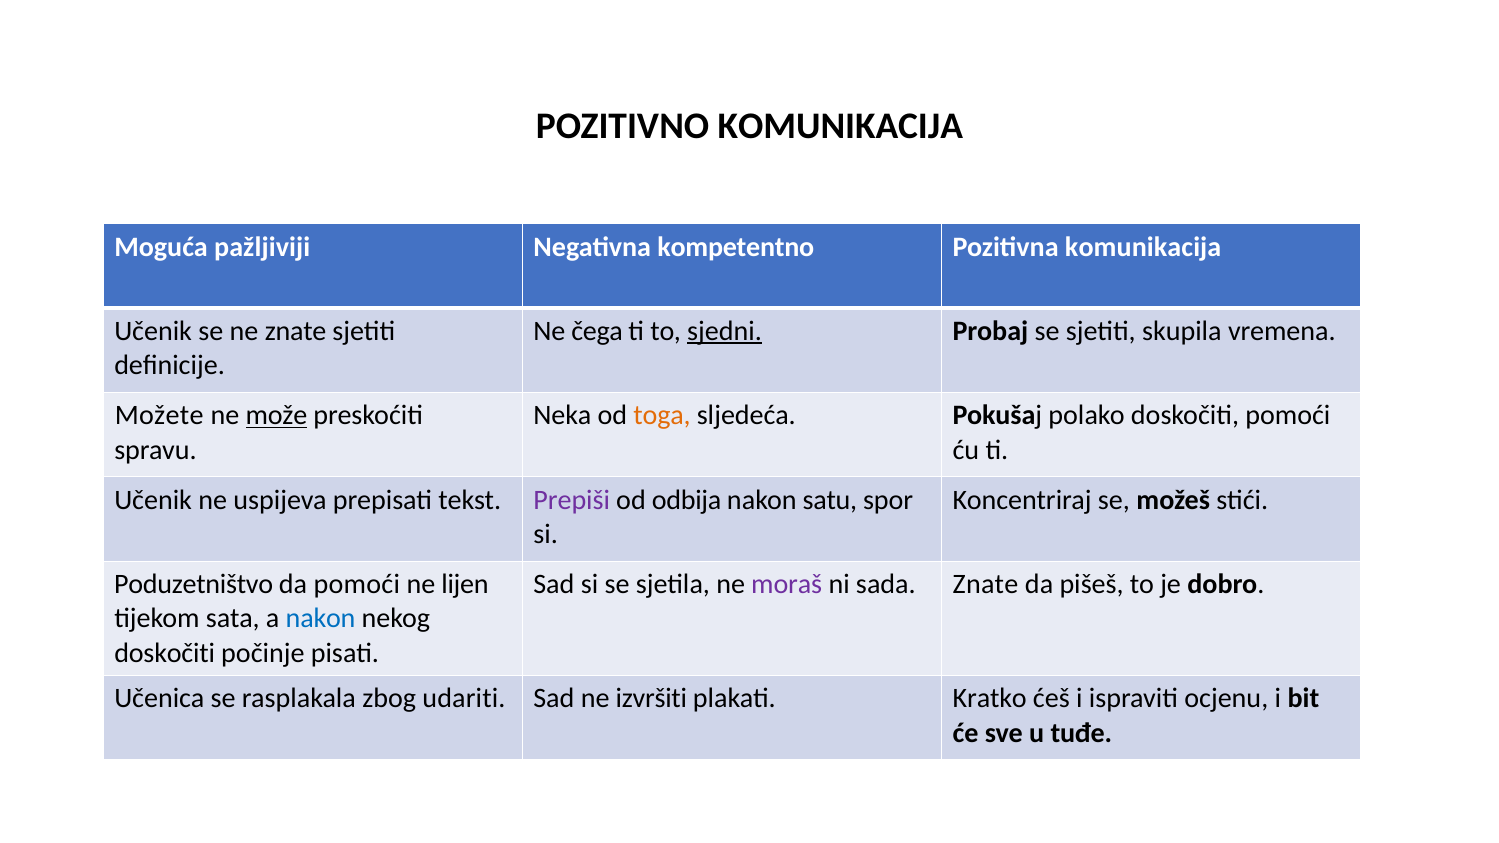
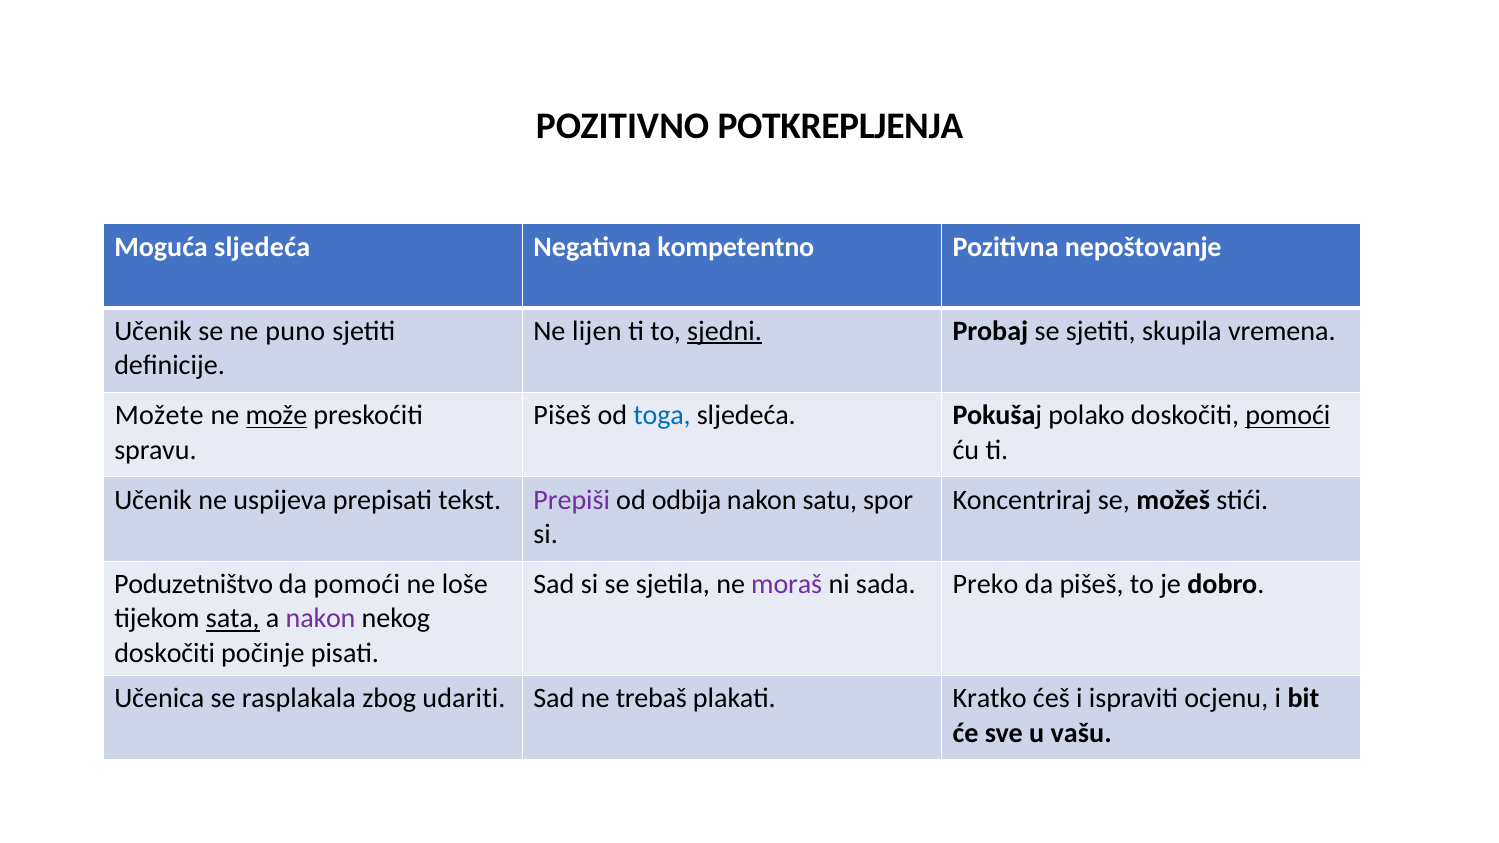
POZITIVNO KOMUNIKACIJA: KOMUNIKACIJA -> POTKREPLJENJA (840, 126)
Moguća pažljiviji: pažljiviji -> sljedeća (262, 247)
Pozitivna komunikacija: komunikacija -> nepoštovanje (1143, 247)
ne znate: znate -> puno (295, 331)
čega: čega -> lijen (597, 331)
Neka: Neka -> Pišeš (562, 416)
toga colour: orange -> blue (662, 416)
pomoći underline: none -> present (1288, 416)
lijen: lijen -> loše (465, 584)
sada Znate: Znate -> Preko (986, 584)
sata underline: none -> present (233, 619)
nakon colour: blue -> purple (321, 619)
izvršiti: izvršiti -> trebaš (651, 699)
tuđe: tuđe -> vašu (1081, 733)
